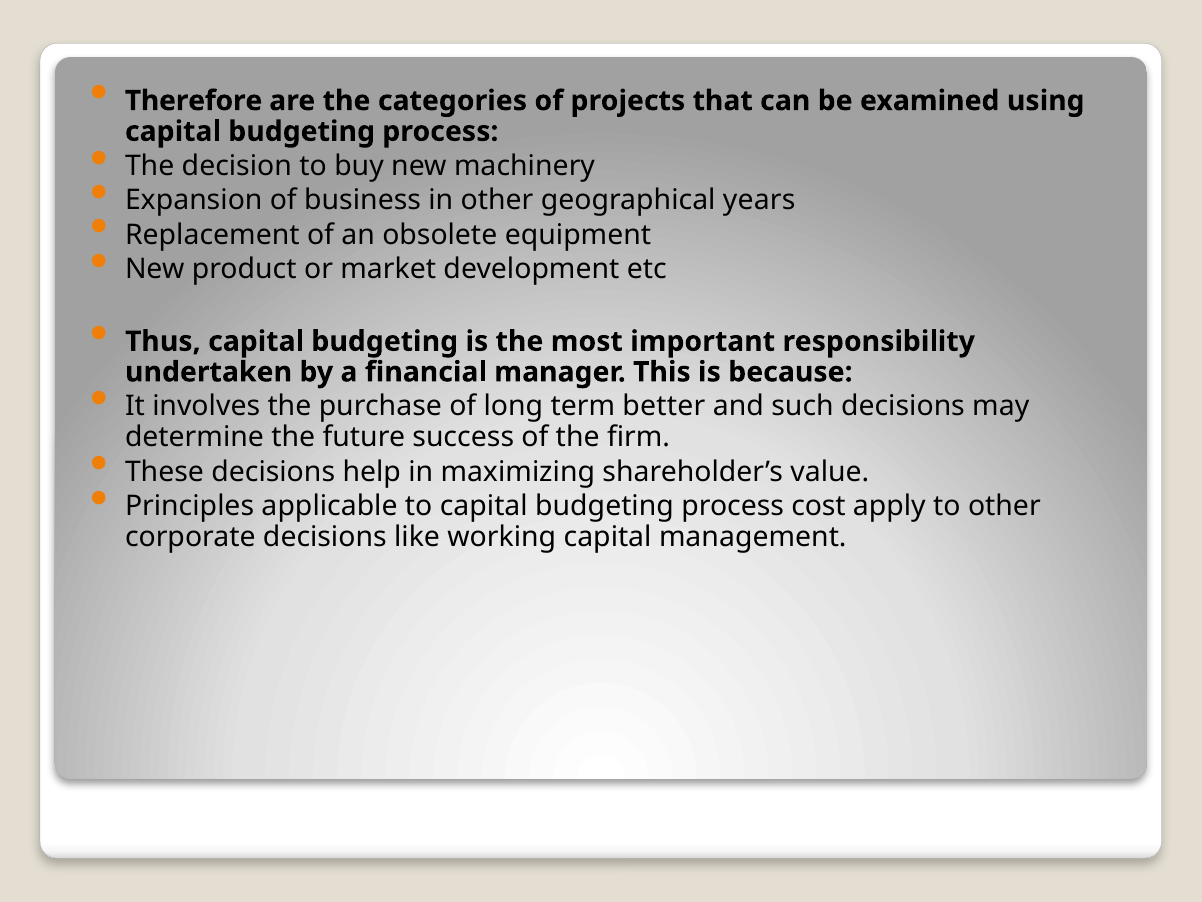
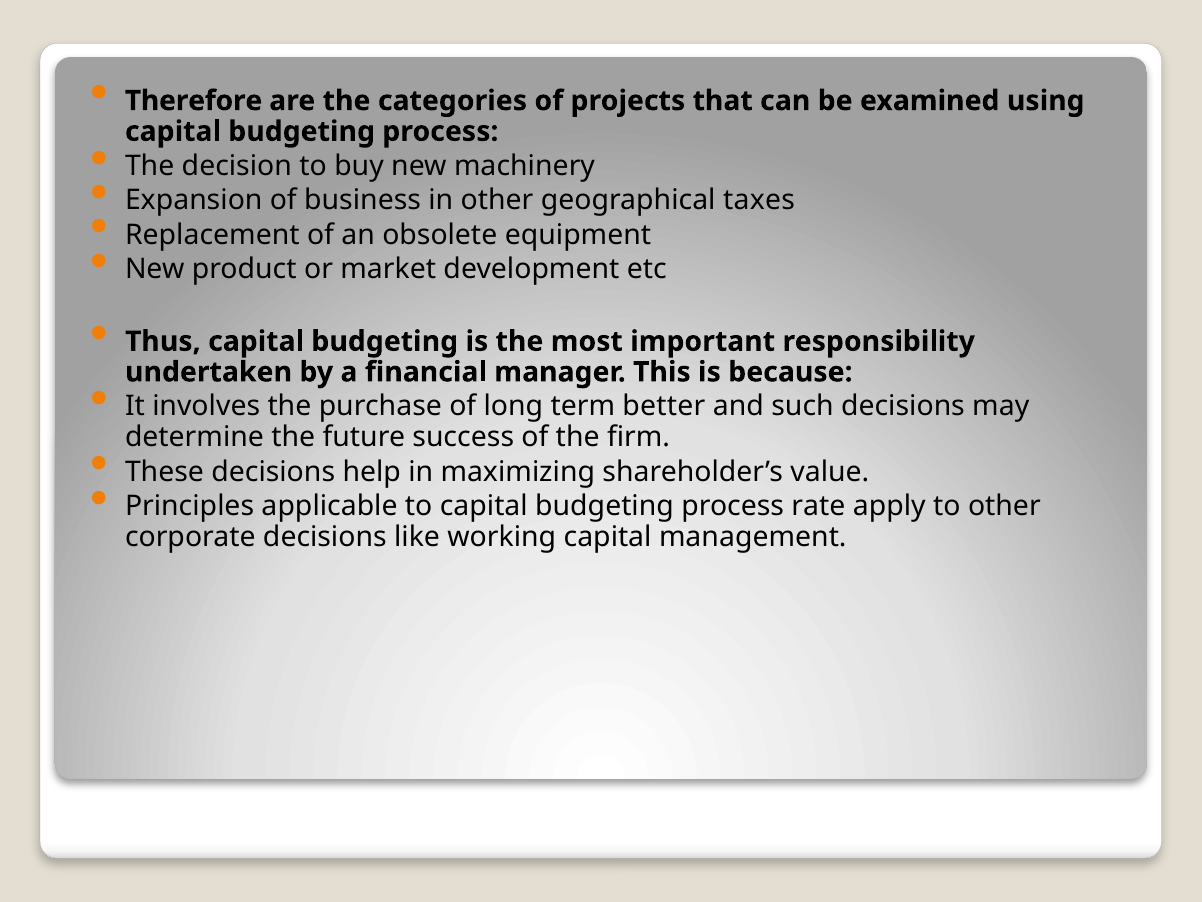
years: years -> taxes (759, 200)
cost: cost -> rate (818, 506)
